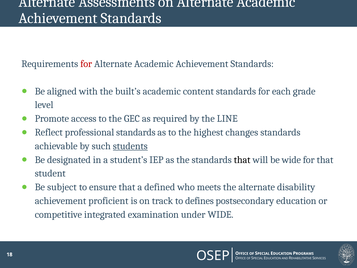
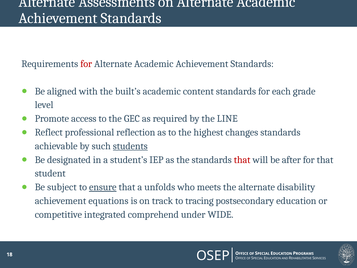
professional standards: standards -> reflection (136, 132)
that colour: black -> red (242, 160)
be wide: wide -> after (291, 160)
ensure underline: none -> present (103, 187)
defined: defined -> unfolds (160, 187)
proficient: proficient -> equations (108, 201)
defines: defines -> tracing (199, 201)
examination: examination -> comprehend (153, 214)
